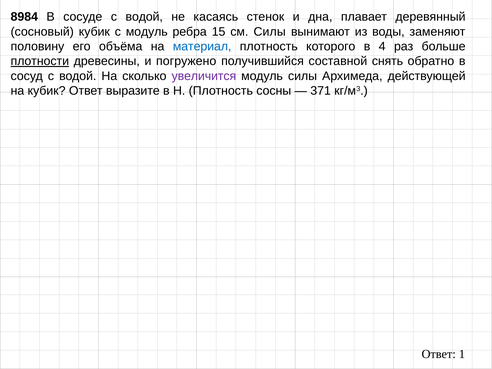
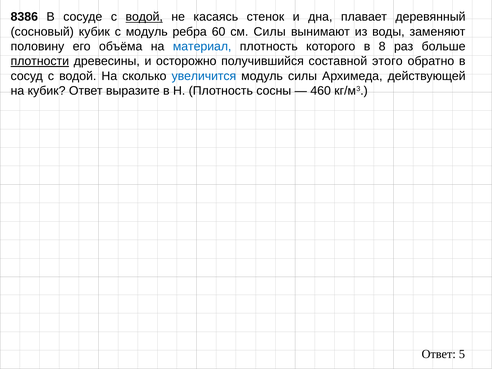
8984: 8984 -> 8386 (24, 17)
водой underline: none -> present (144, 17)
15: 15 -> 60 (219, 32)
4: 4 -> 8 (382, 46)
погружено: погружено -> осторожно (186, 61)
снять: снять -> этого (387, 61)
увеличится colour: purple -> blue (204, 76)
371: 371 -> 460 (321, 91)
1: 1 -> 5 (462, 354)
